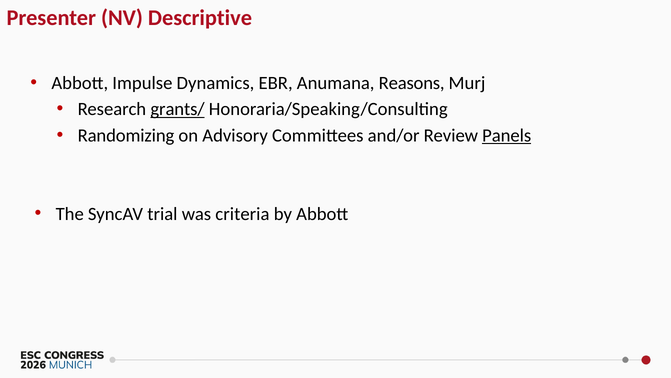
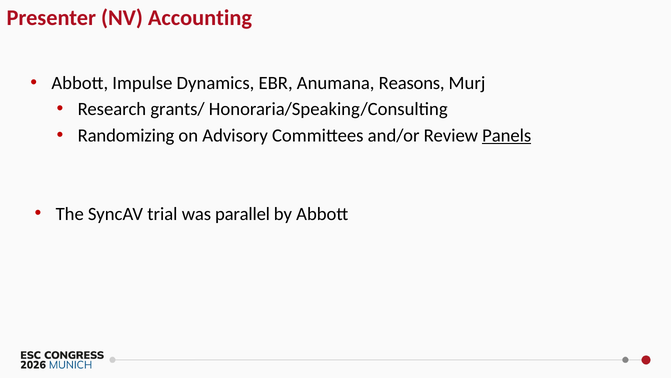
Descriptive: Descriptive -> Accounting (200, 18)
grants/ underline: present -> none (178, 109)
criteria: criteria -> parallel (243, 214)
